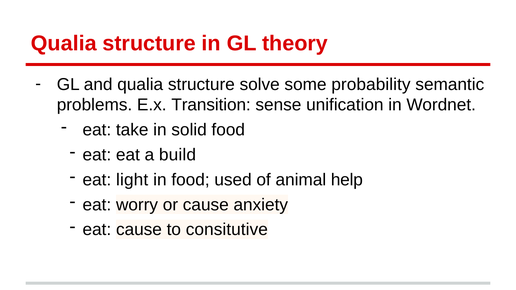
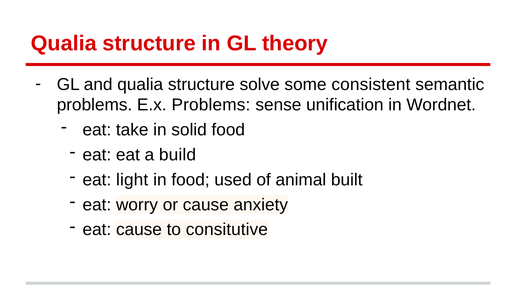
probability: probability -> consistent (371, 84)
E.x Transition: Transition -> Problems (211, 105)
help: help -> built (347, 180)
